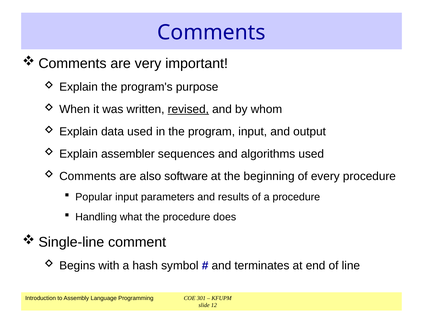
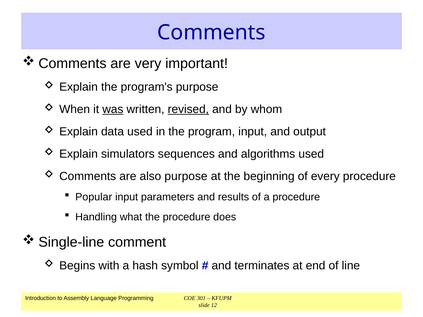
was underline: none -> present (113, 109)
assembler: assembler -> simulators (128, 154)
also software: software -> purpose (186, 176)
